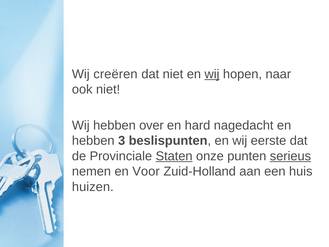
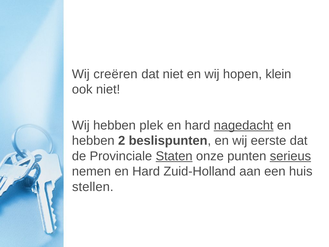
wij underline: present -> none (212, 74)
naar: naar -> klein (278, 74)
over: over -> plek (151, 125)
nagedacht underline: none -> present (244, 125)
3: 3 -> 2 (122, 141)
nemen en Voor: Voor -> Hard (146, 171)
huizen: huizen -> stellen (93, 187)
